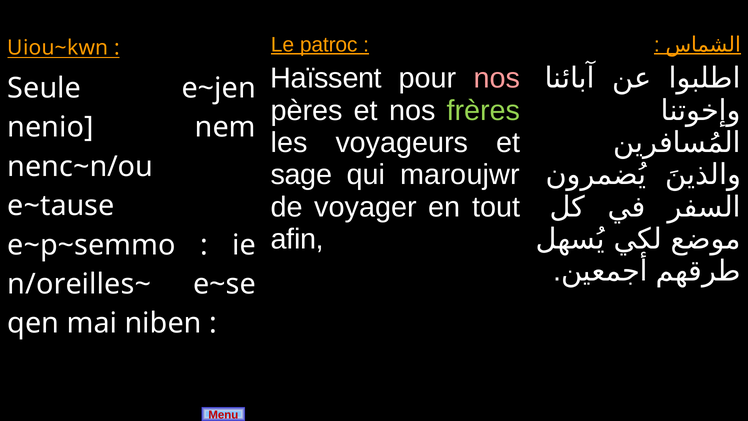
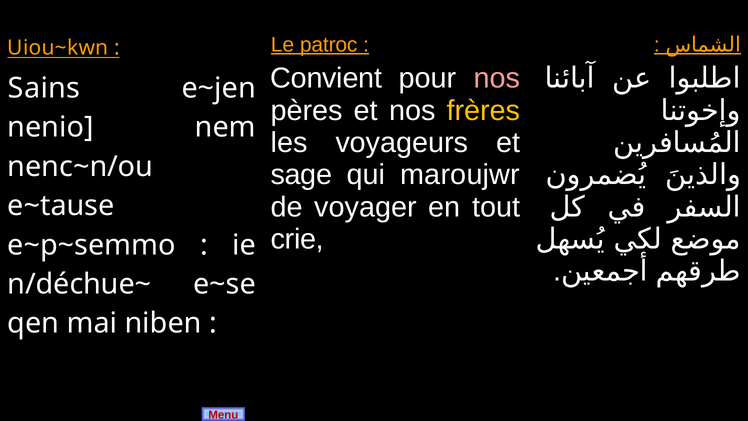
Haïssent: Haïssent -> Convient (326, 78)
Seule: Seule -> Sains (44, 88)
frères colour: light green -> yellow (483, 110)
afin: afin -> crie (297, 239)
n/oreilles~: n/oreilles~ -> n/déchue~ (79, 284)
